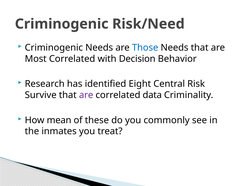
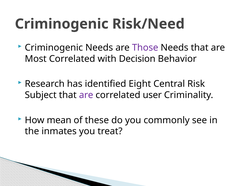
Those colour: blue -> purple (145, 48)
Survive: Survive -> Subject (41, 95)
data: data -> user (152, 95)
